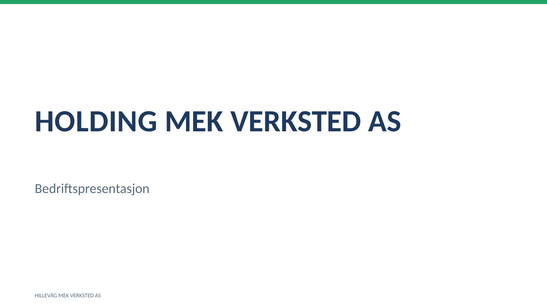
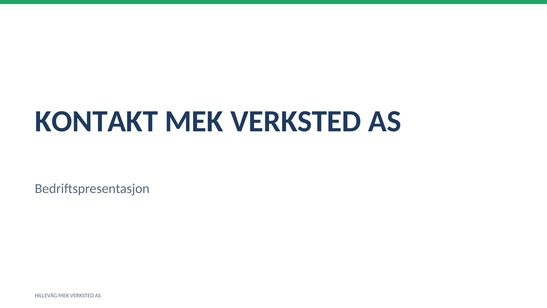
HOLDING: HOLDING -> KONTAKT (96, 121)
